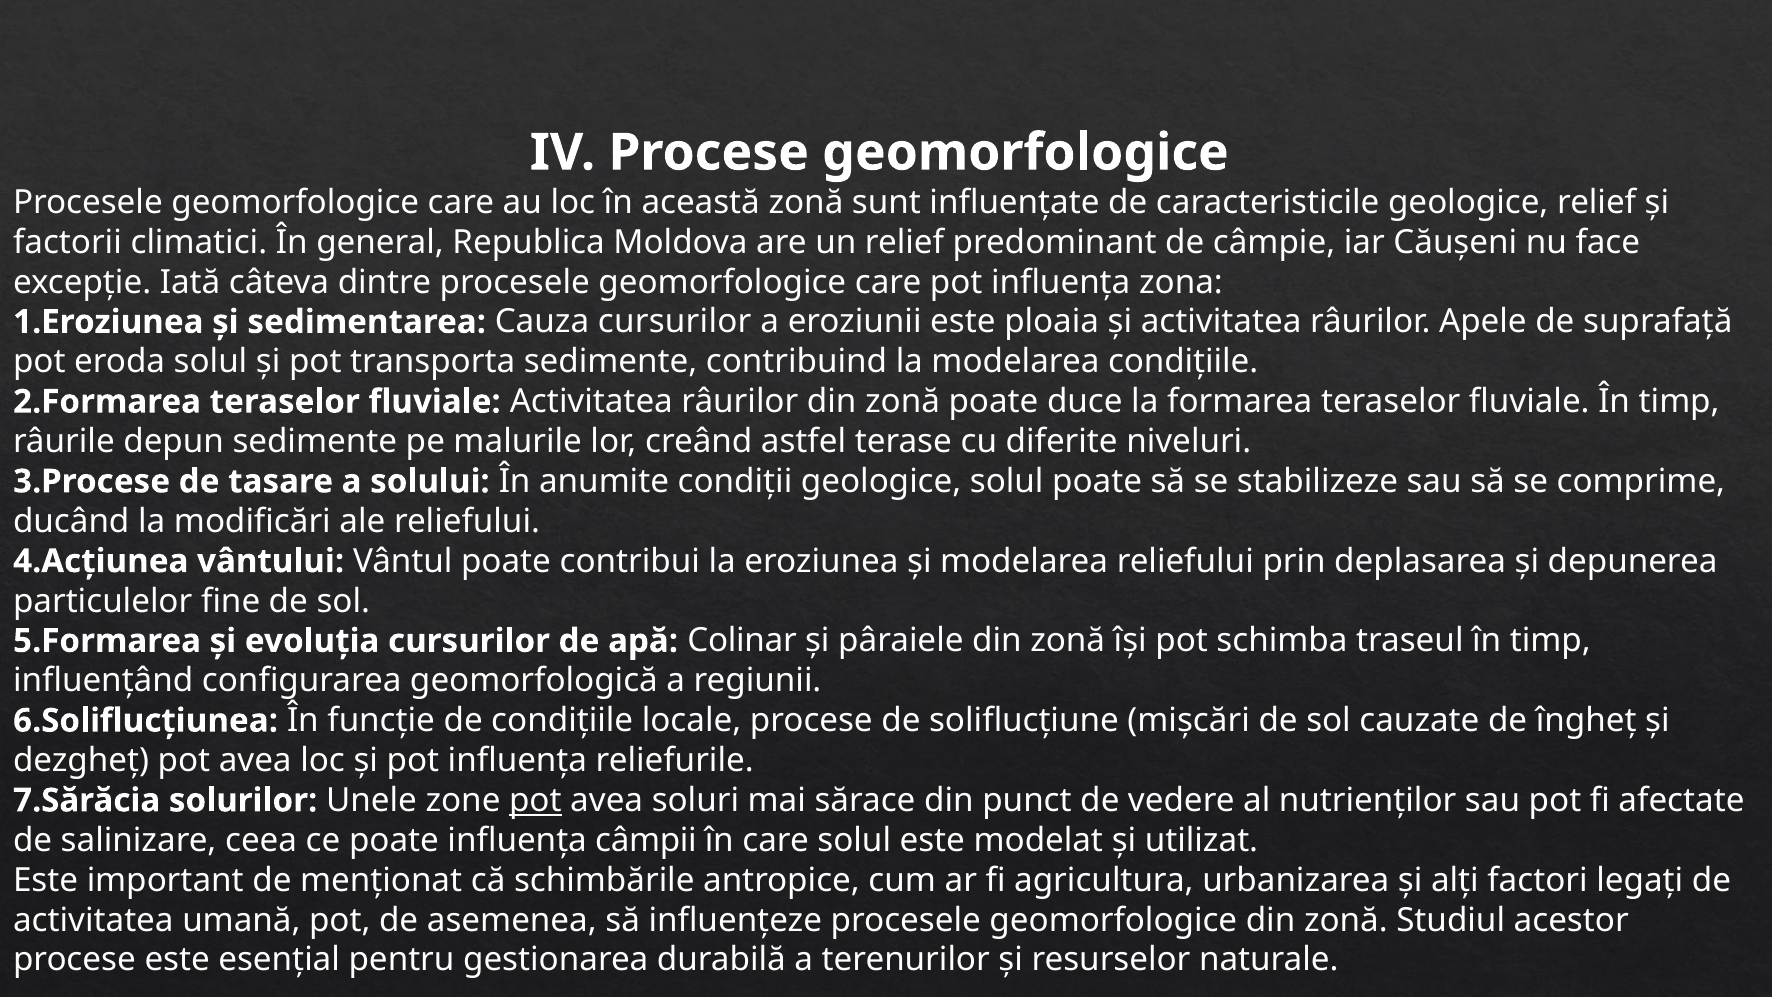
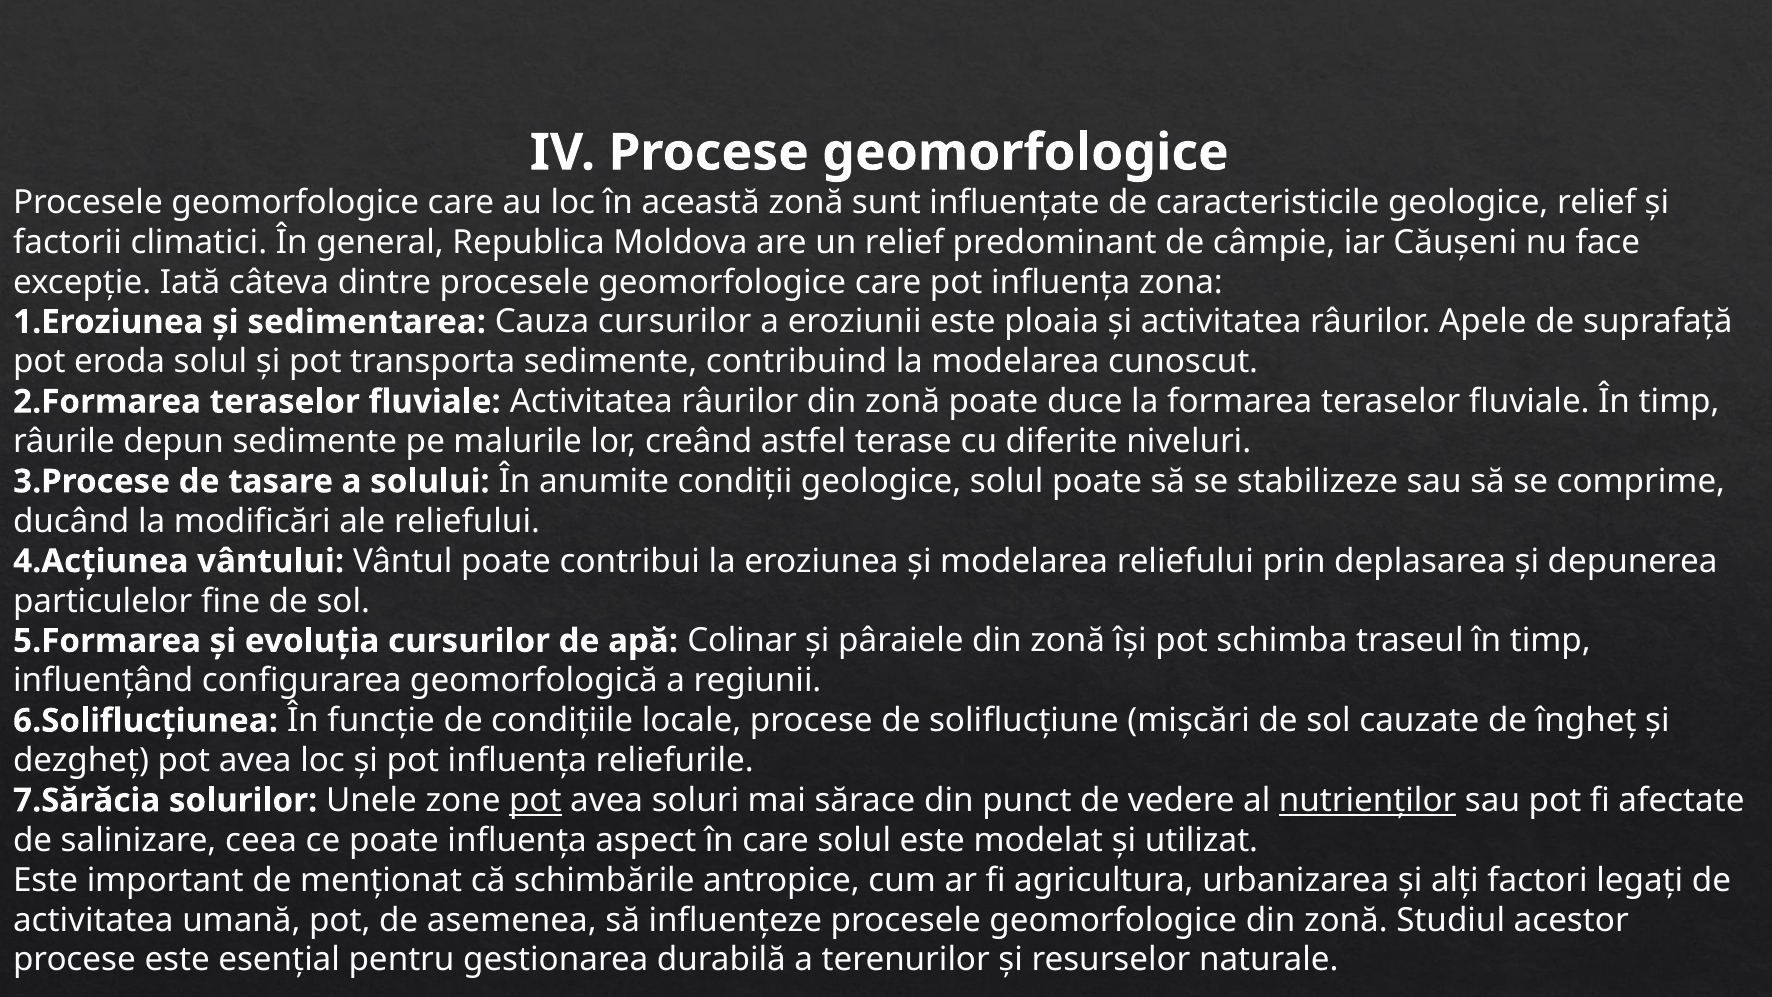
modelarea condițiile: condițiile -> cunoscut (1183, 362)
nutrienților underline: none -> present (1368, 800)
câmpii: câmpii -> aspect (646, 840)
